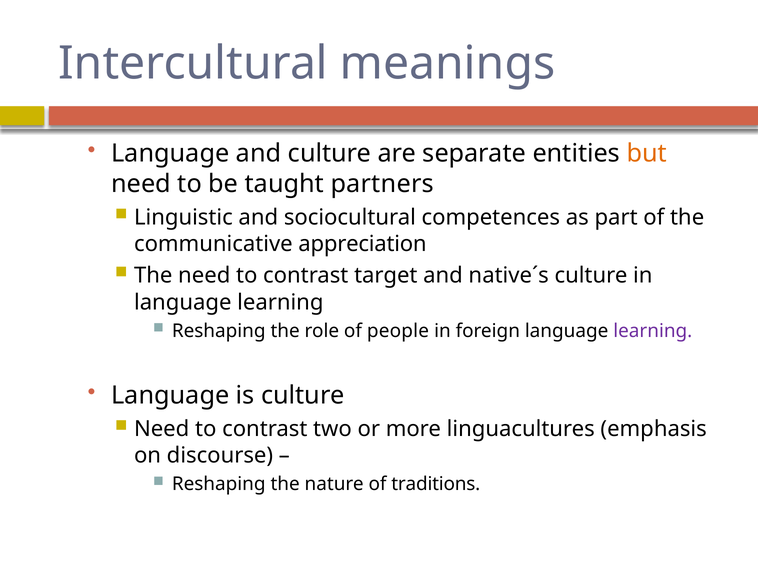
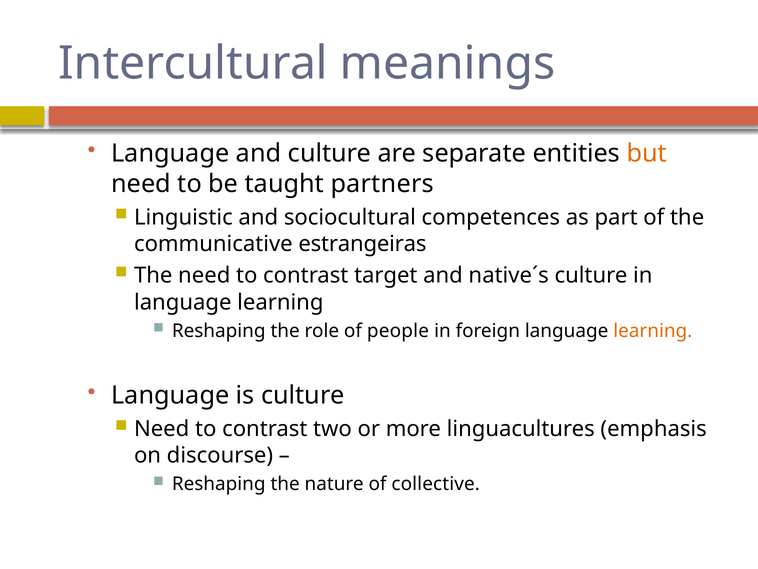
appreciation: appreciation -> estrangeiras (362, 244)
learning colour: purple -> orange (653, 331)
traditions: traditions -> collective (436, 484)
